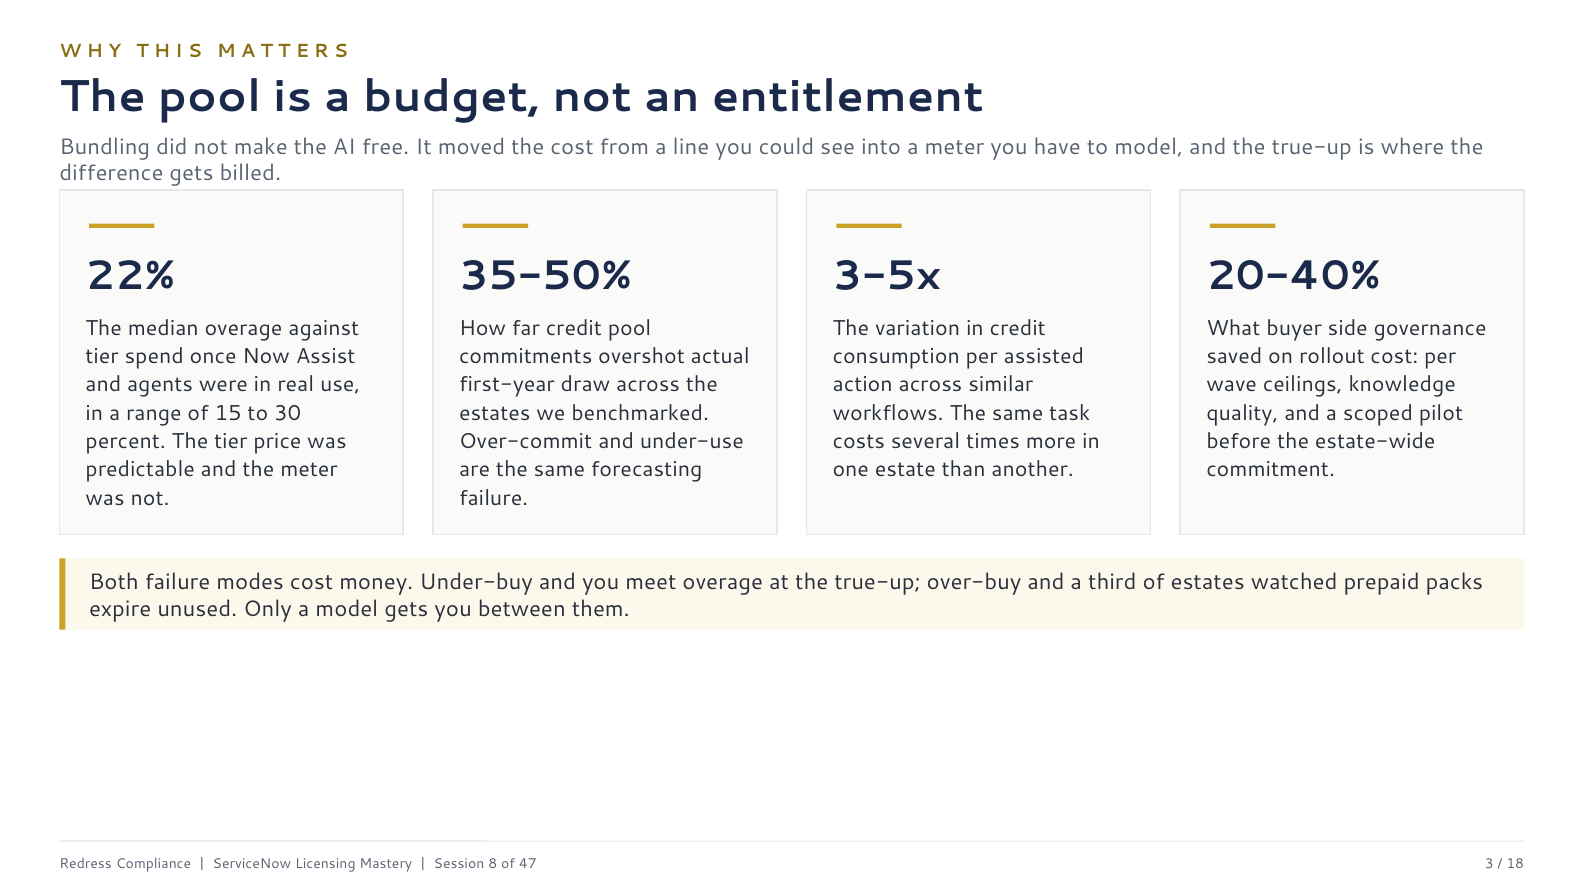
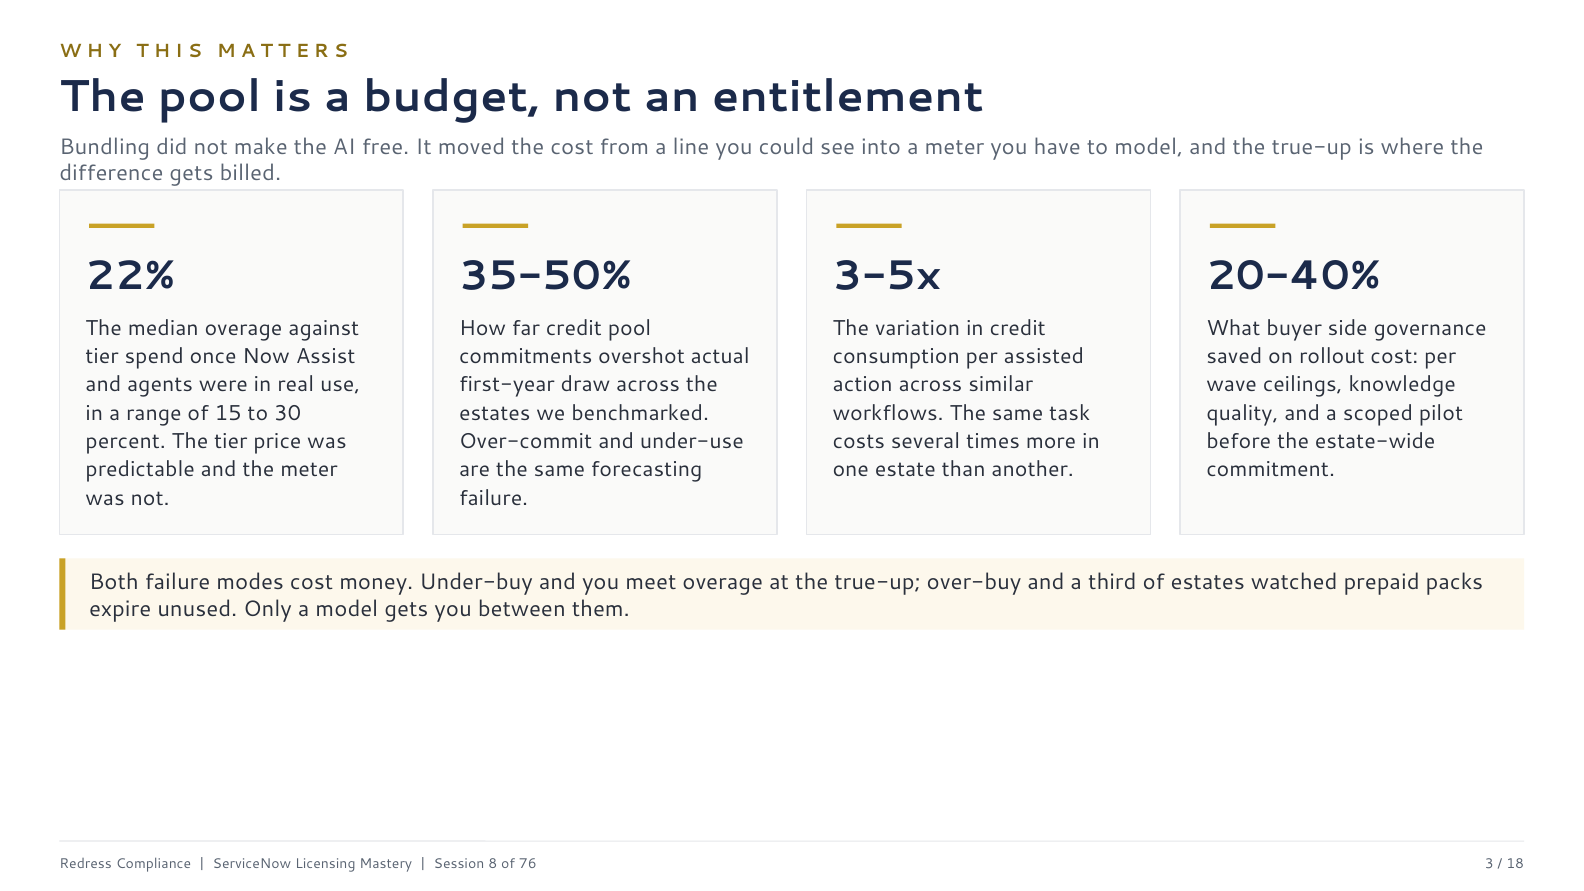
47: 47 -> 76 (528, 863)
